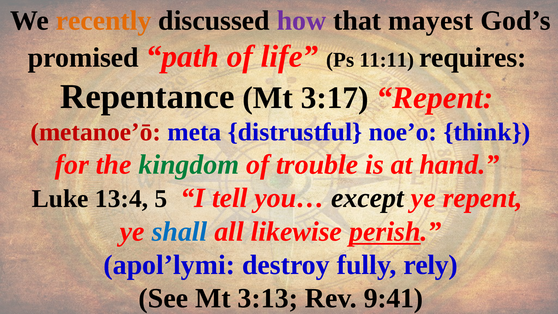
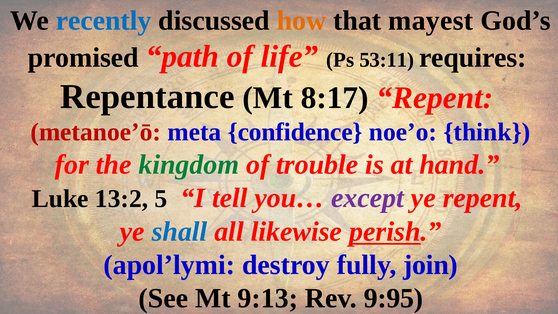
recently colour: orange -> blue (104, 21)
how colour: purple -> orange (302, 21)
11:11: 11:11 -> 53:11 (387, 60)
3:17: 3:17 -> 8:17 (335, 98)
distrustful: distrustful -> confidence (295, 132)
13:4: 13:4 -> 13:2 (122, 199)
except colour: black -> purple (368, 198)
rely: rely -> join (431, 265)
3:13: 3:13 -> 9:13 (268, 298)
9:41: 9:41 -> 9:95 (393, 298)
